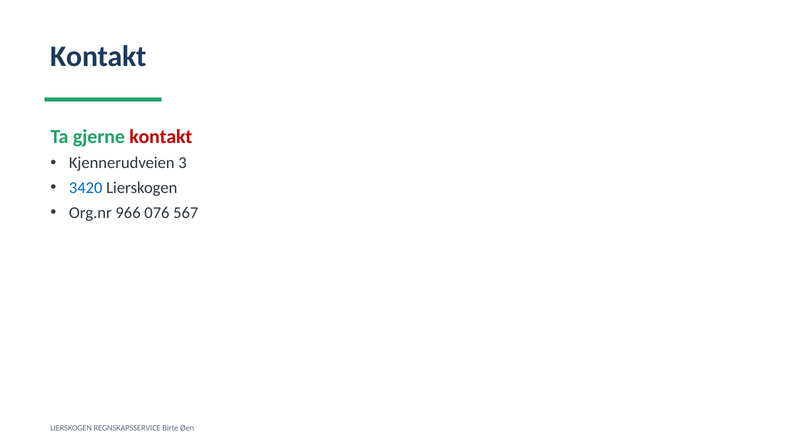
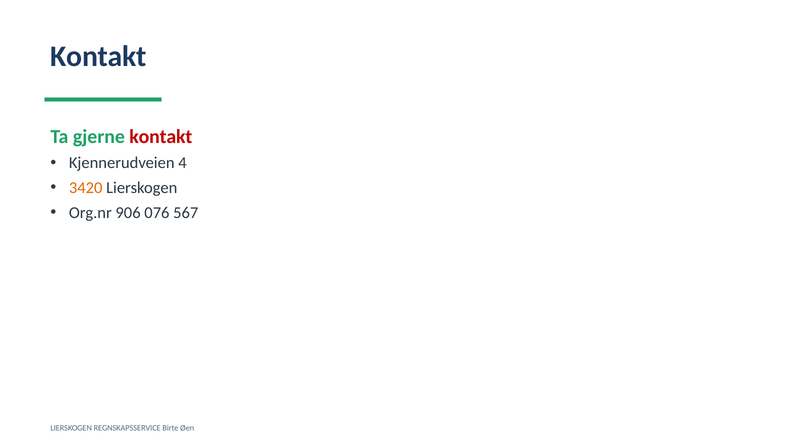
3: 3 -> 4 (182, 163)
3420 colour: blue -> orange (86, 188)
966: 966 -> 906 (128, 212)
